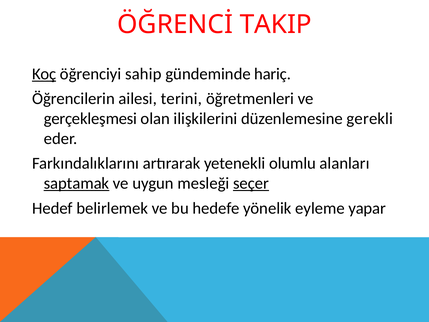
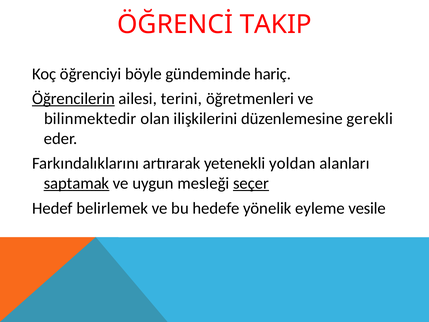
Koç underline: present -> none (44, 74)
sahip: sahip -> böyle (143, 74)
Öğrencilerin underline: none -> present (73, 99)
gerçekleşmesi: gerçekleşmesi -> bilinmektedir (90, 119)
olumlu: olumlu -> yoldan (292, 163)
yapar: yapar -> vesile (367, 208)
